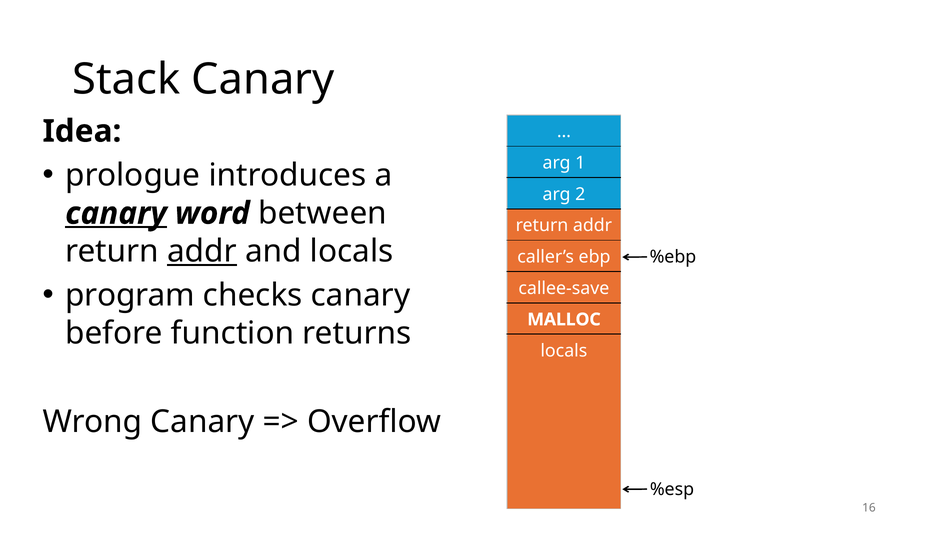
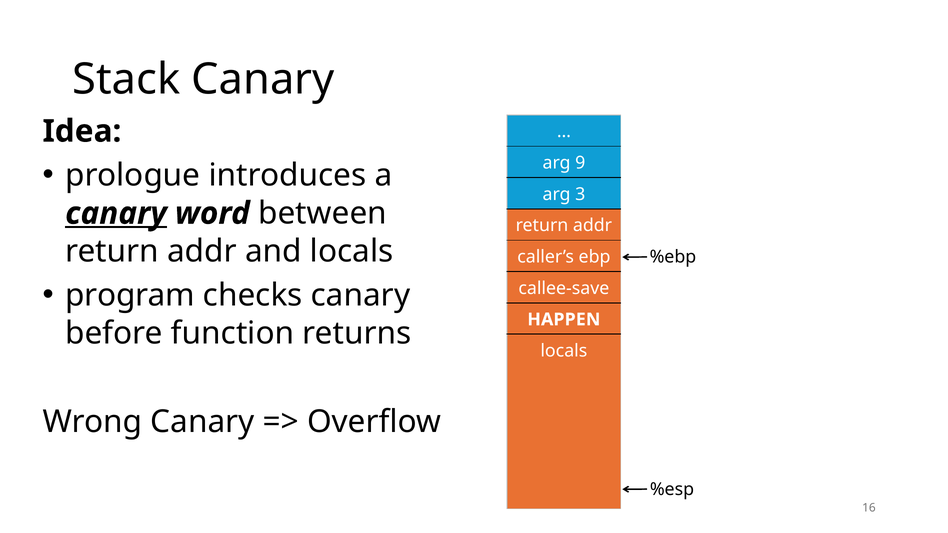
1: 1 -> 9 (580, 163)
2: 2 -> 3 (580, 194)
addr underline: present -> none (202, 251)
MALLOC: MALLOC -> HAPPEN (564, 320)
